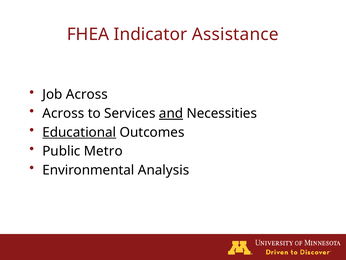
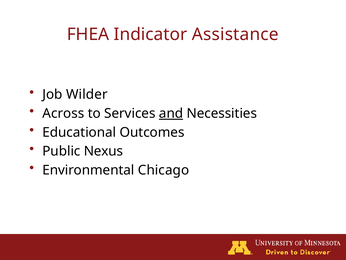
Job Across: Across -> Wilder (87, 94)
Educational underline: present -> none (79, 132)
Metro: Metro -> Nexus (103, 151)
Analysis: Analysis -> Chicago (164, 170)
